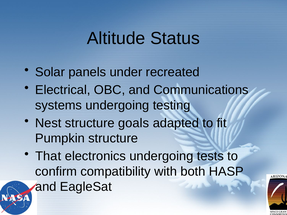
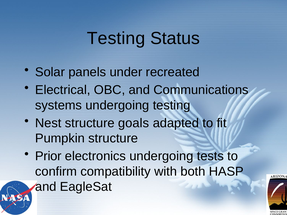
Altitude: Altitude -> Testing (116, 38)
That: That -> Prior (48, 156)
